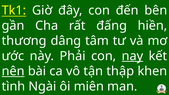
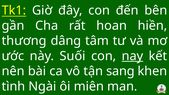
đấng: đấng -> hoan (112, 26)
Phải: Phải -> Suối (73, 56)
nên underline: present -> none (13, 71)
thập: thập -> sang (120, 71)
